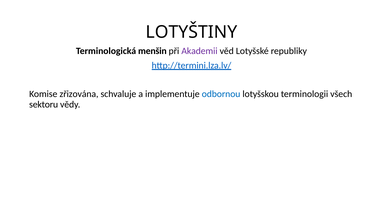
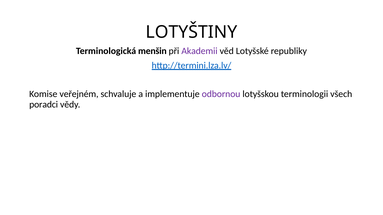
zřizována: zřizována -> veřejném (79, 94)
odbornou colour: blue -> purple (221, 94)
sektoru: sektoru -> poradci (44, 105)
